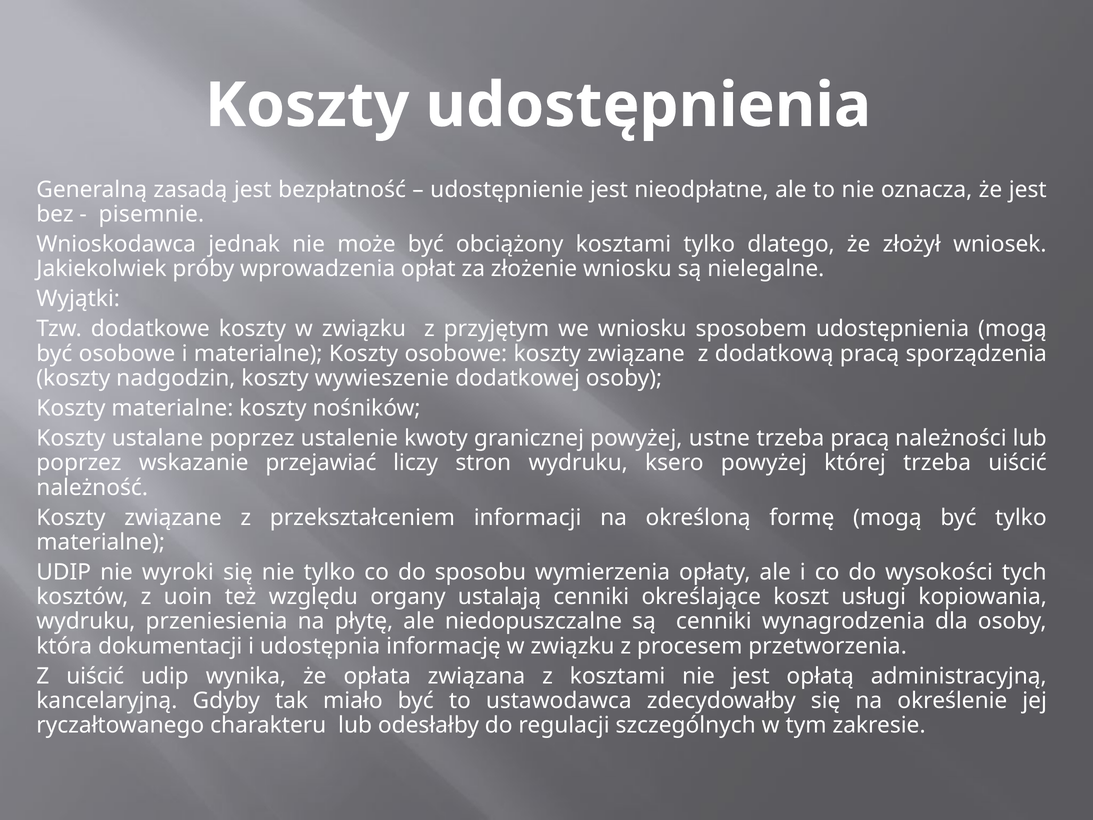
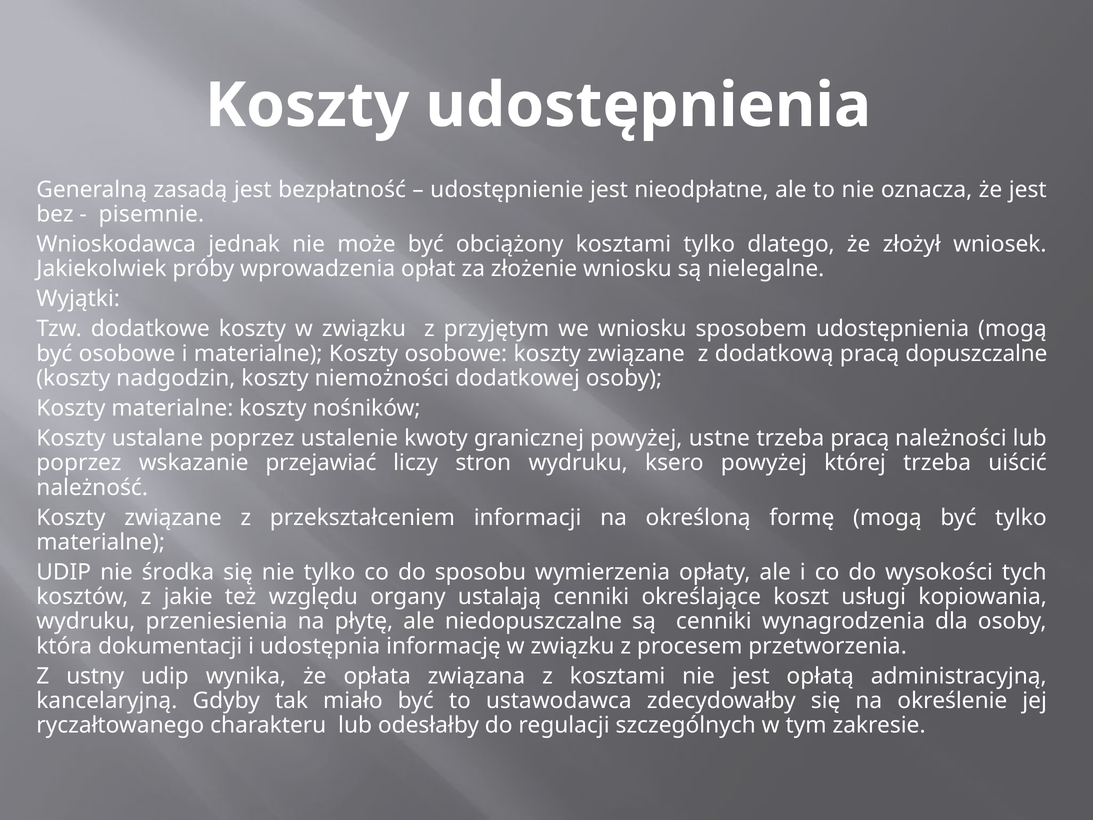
sporządzenia: sporządzenia -> dopuszczalne (976, 353)
wywieszenie: wywieszenie -> niemożności (382, 378)
wyroki: wyroki -> środka (178, 572)
uoin: uoin -> jakie (188, 597)
Z uiścić: uiścić -> ustny (95, 676)
